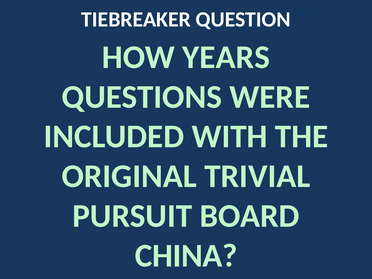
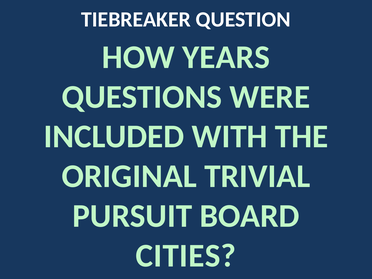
CHINA: CHINA -> CITIES (186, 256)
